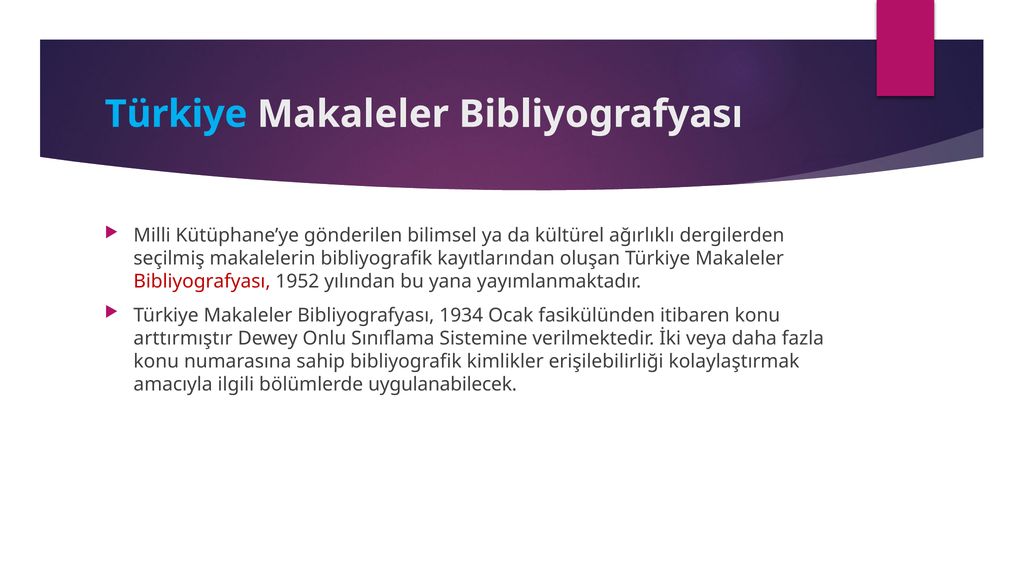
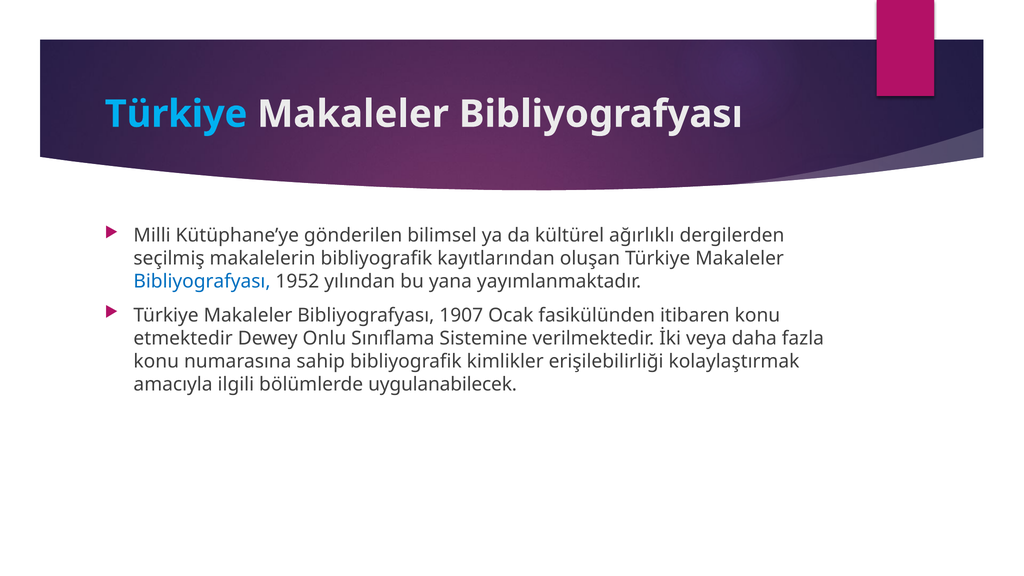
Bibliyografyası colour: red -> blue (202, 281)
1934: 1934 -> 1907 (461, 315)
arttırmıştır: arttırmıştır -> etmektedir (183, 338)
